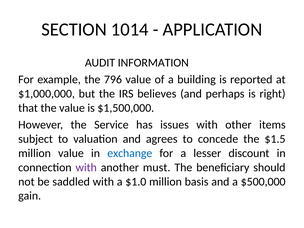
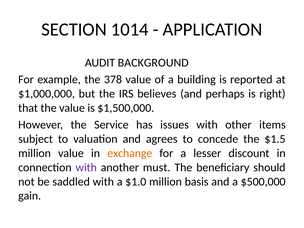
INFORMATION: INFORMATION -> BACKGROUND (153, 63)
796: 796 -> 378 (113, 80)
exchange colour: blue -> orange (130, 153)
